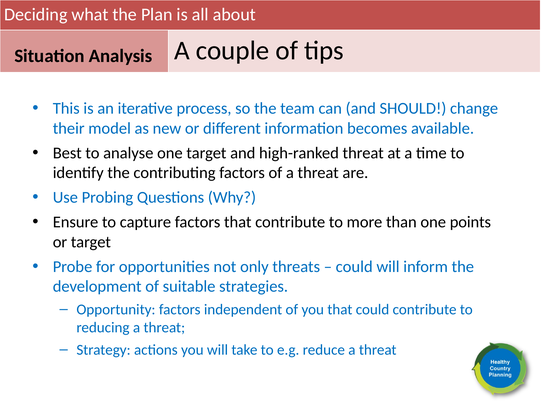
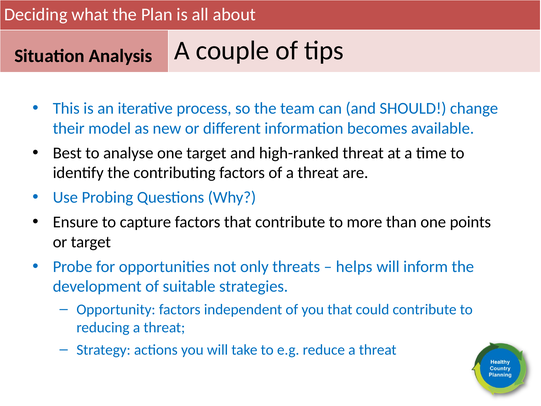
could: could -> helps (354, 267)
